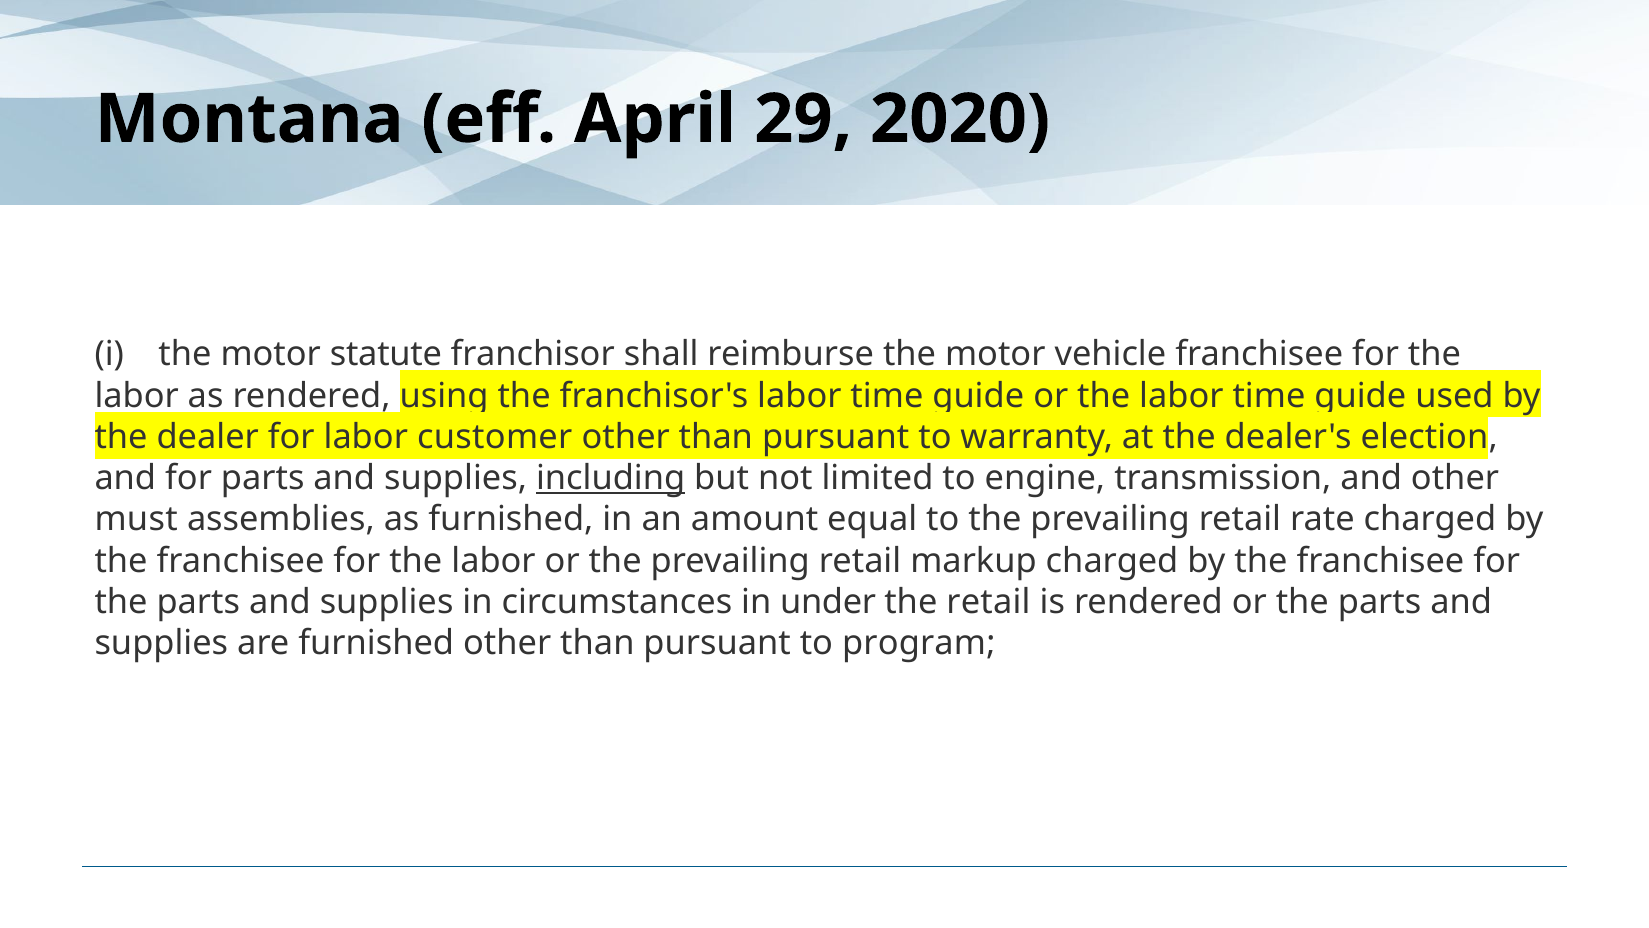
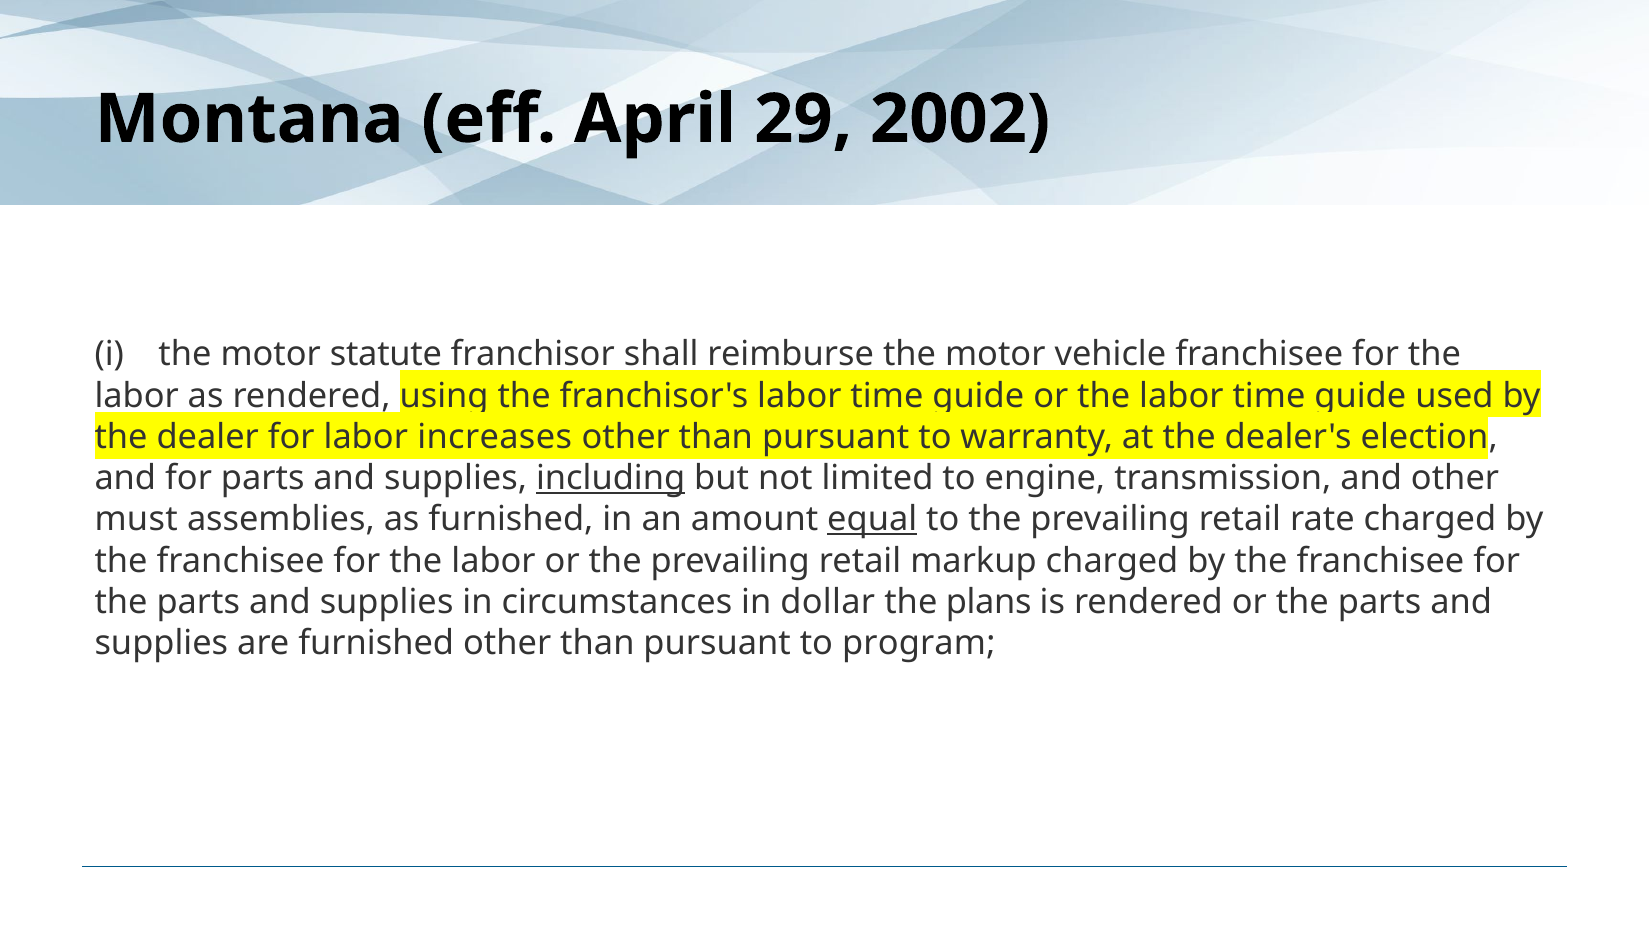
2020: 2020 -> 2002 (960, 119)
customer: customer -> increases (495, 437)
equal underline: none -> present (872, 519)
under: under -> dollar (828, 602)
the retail: retail -> plans (989, 602)
